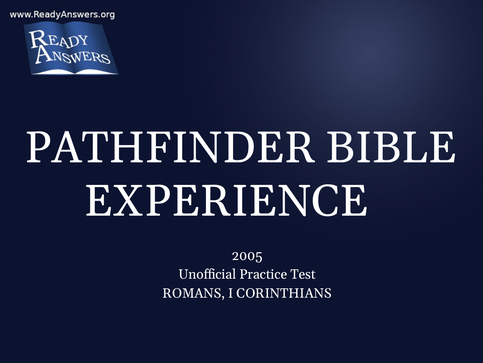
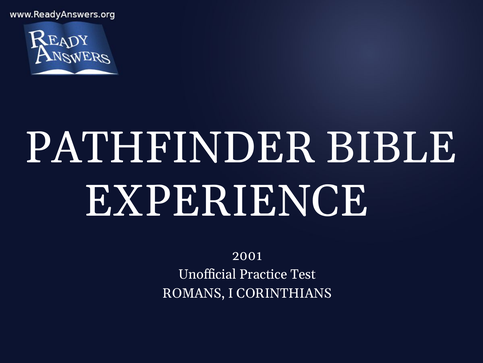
2005: 2005 -> 2001 (247, 255)
